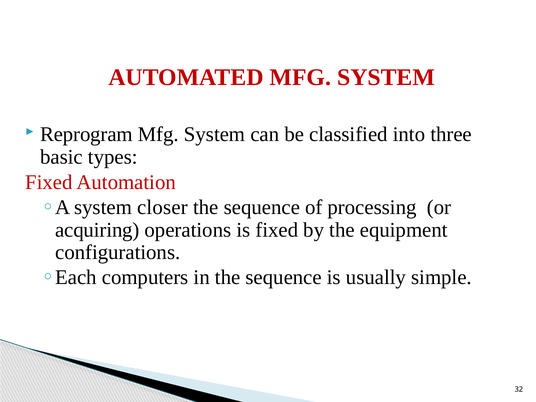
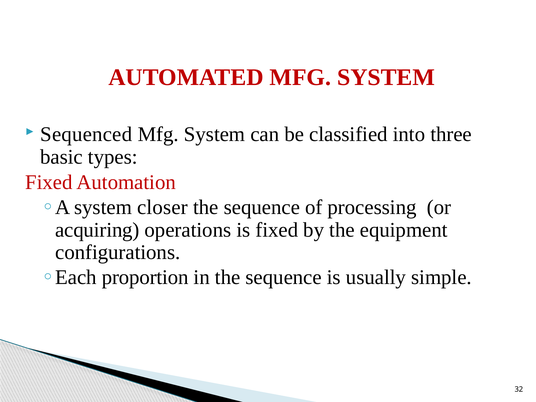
Reprogram: Reprogram -> Sequenced (86, 134)
computers: computers -> proportion (145, 277)
